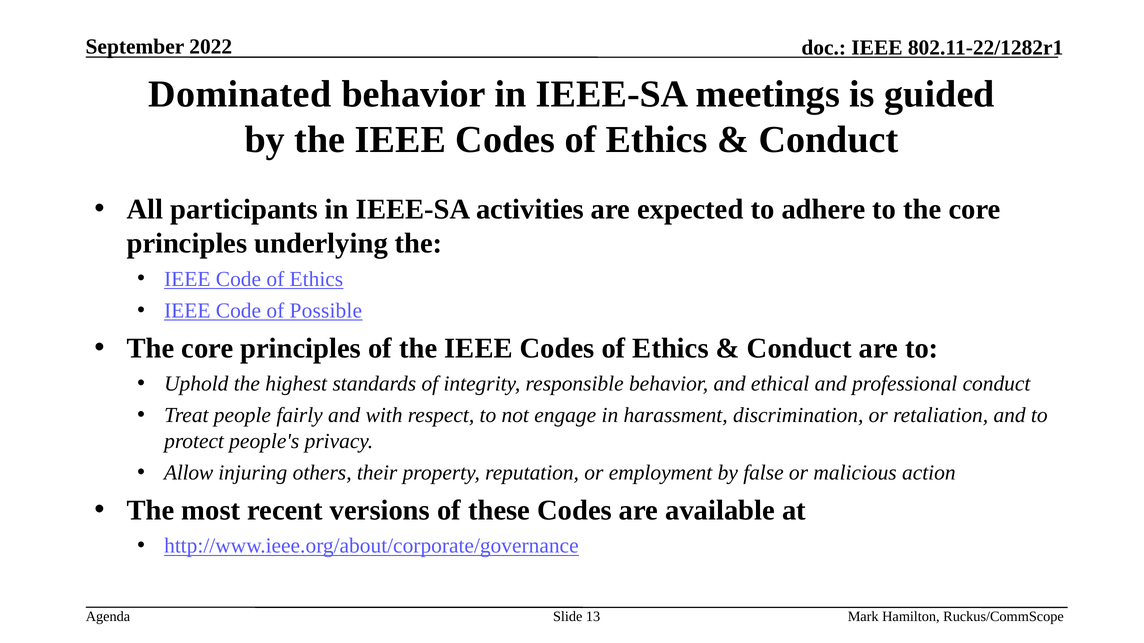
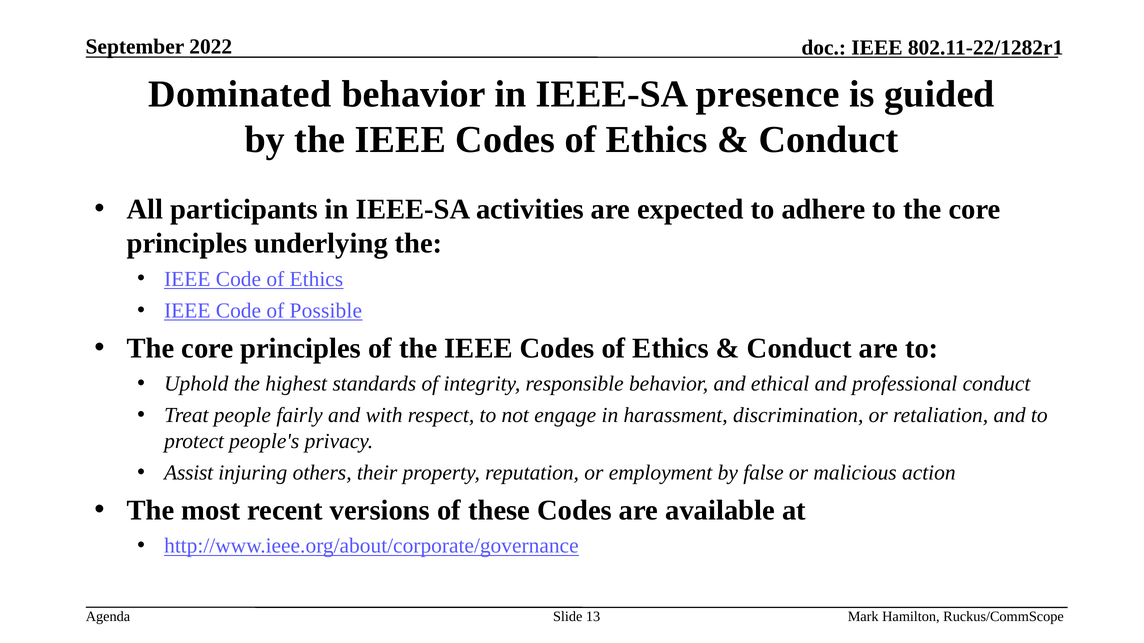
meetings: meetings -> presence (768, 94)
Allow: Allow -> Assist (189, 473)
